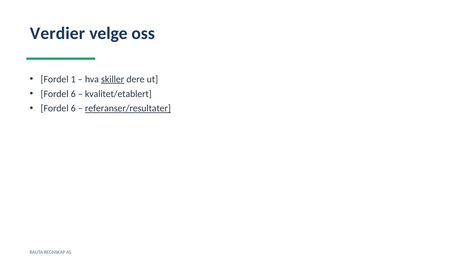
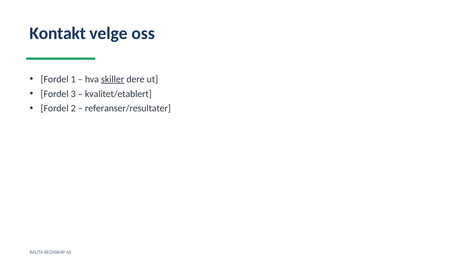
Verdier: Verdier -> Kontakt (58, 33)
6: 6 -> 3 (73, 94)
6: 6 -> 2 (73, 108)
referanser/resultater underline: present -> none (128, 108)
